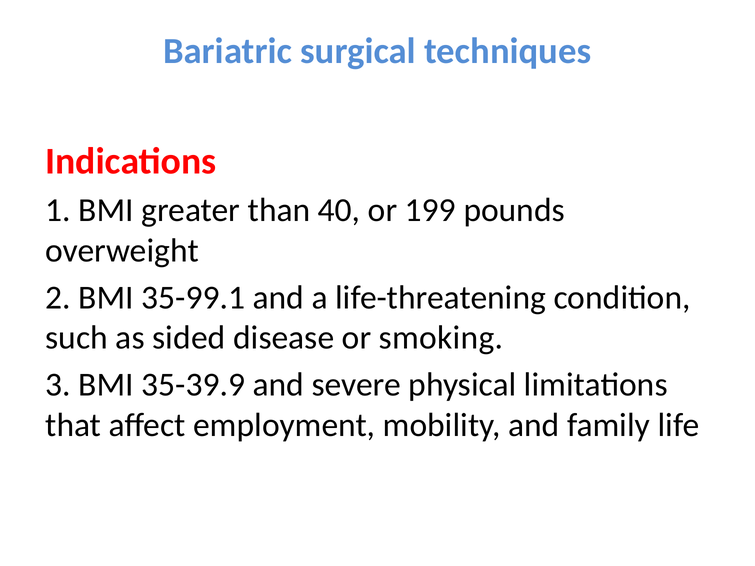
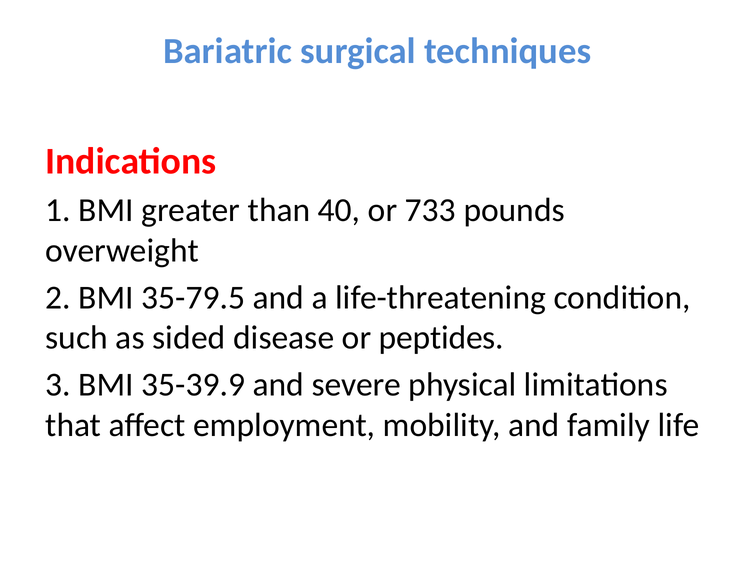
199: 199 -> 733 (430, 210)
35-99.1: 35-99.1 -> 35-79.5 (193, 298)
smoking: smoking -> peptides (441, 338)
